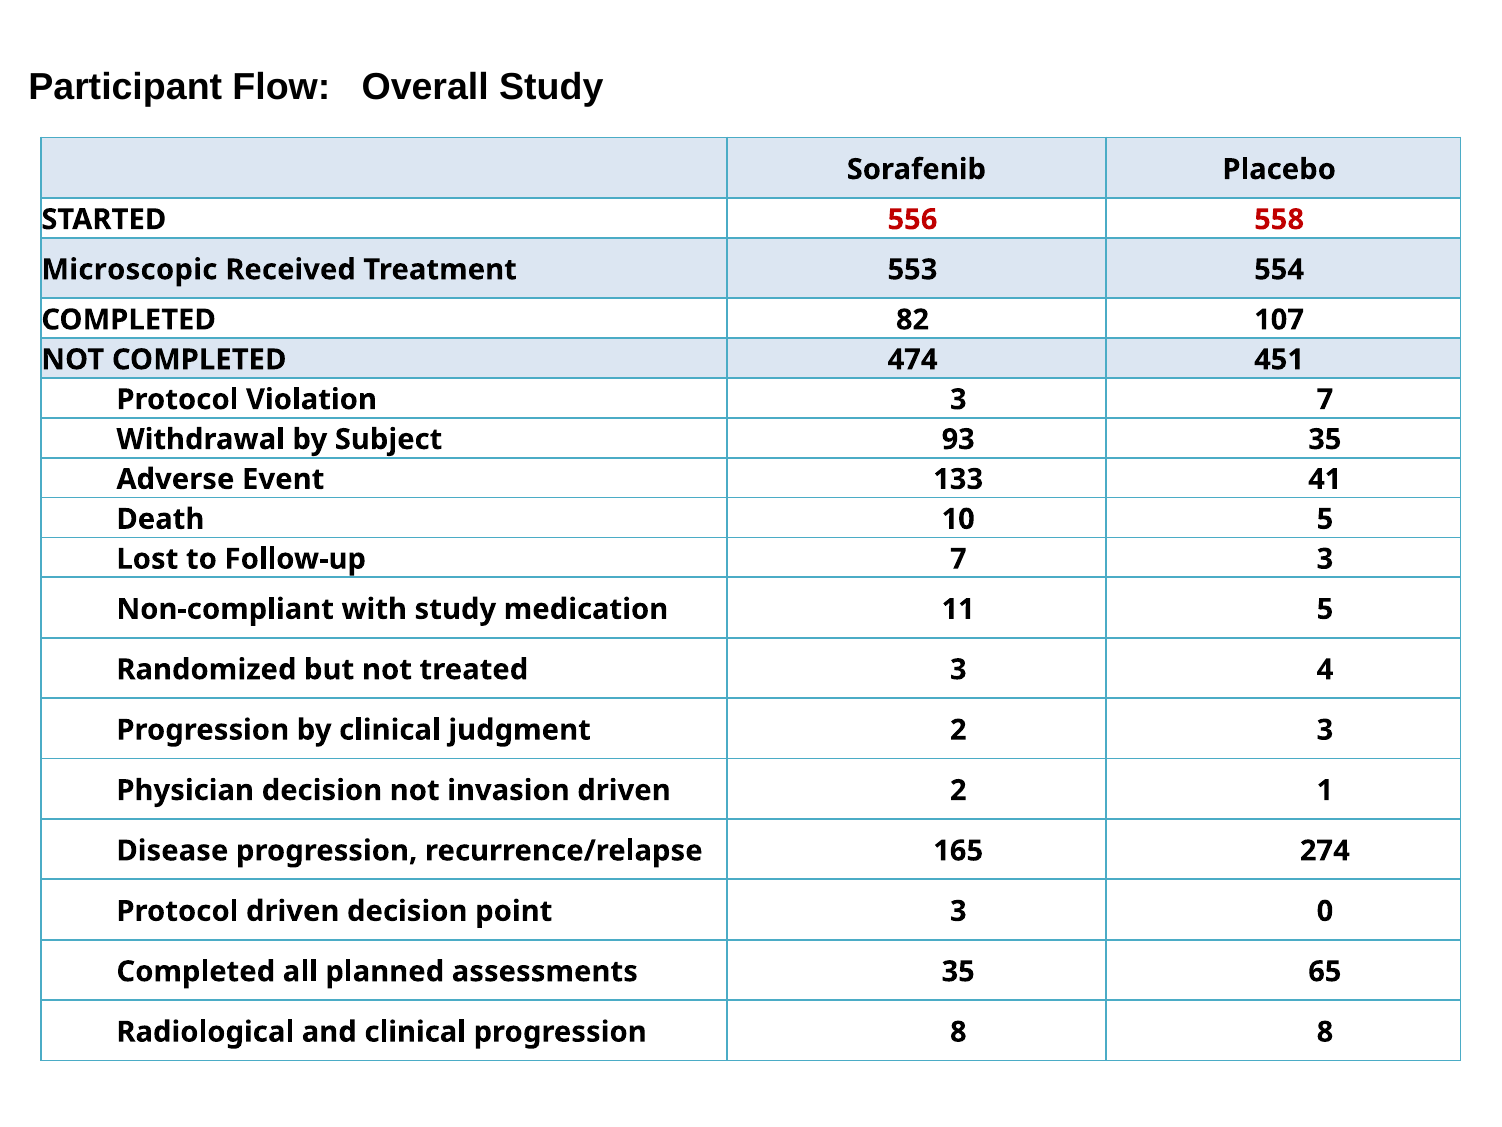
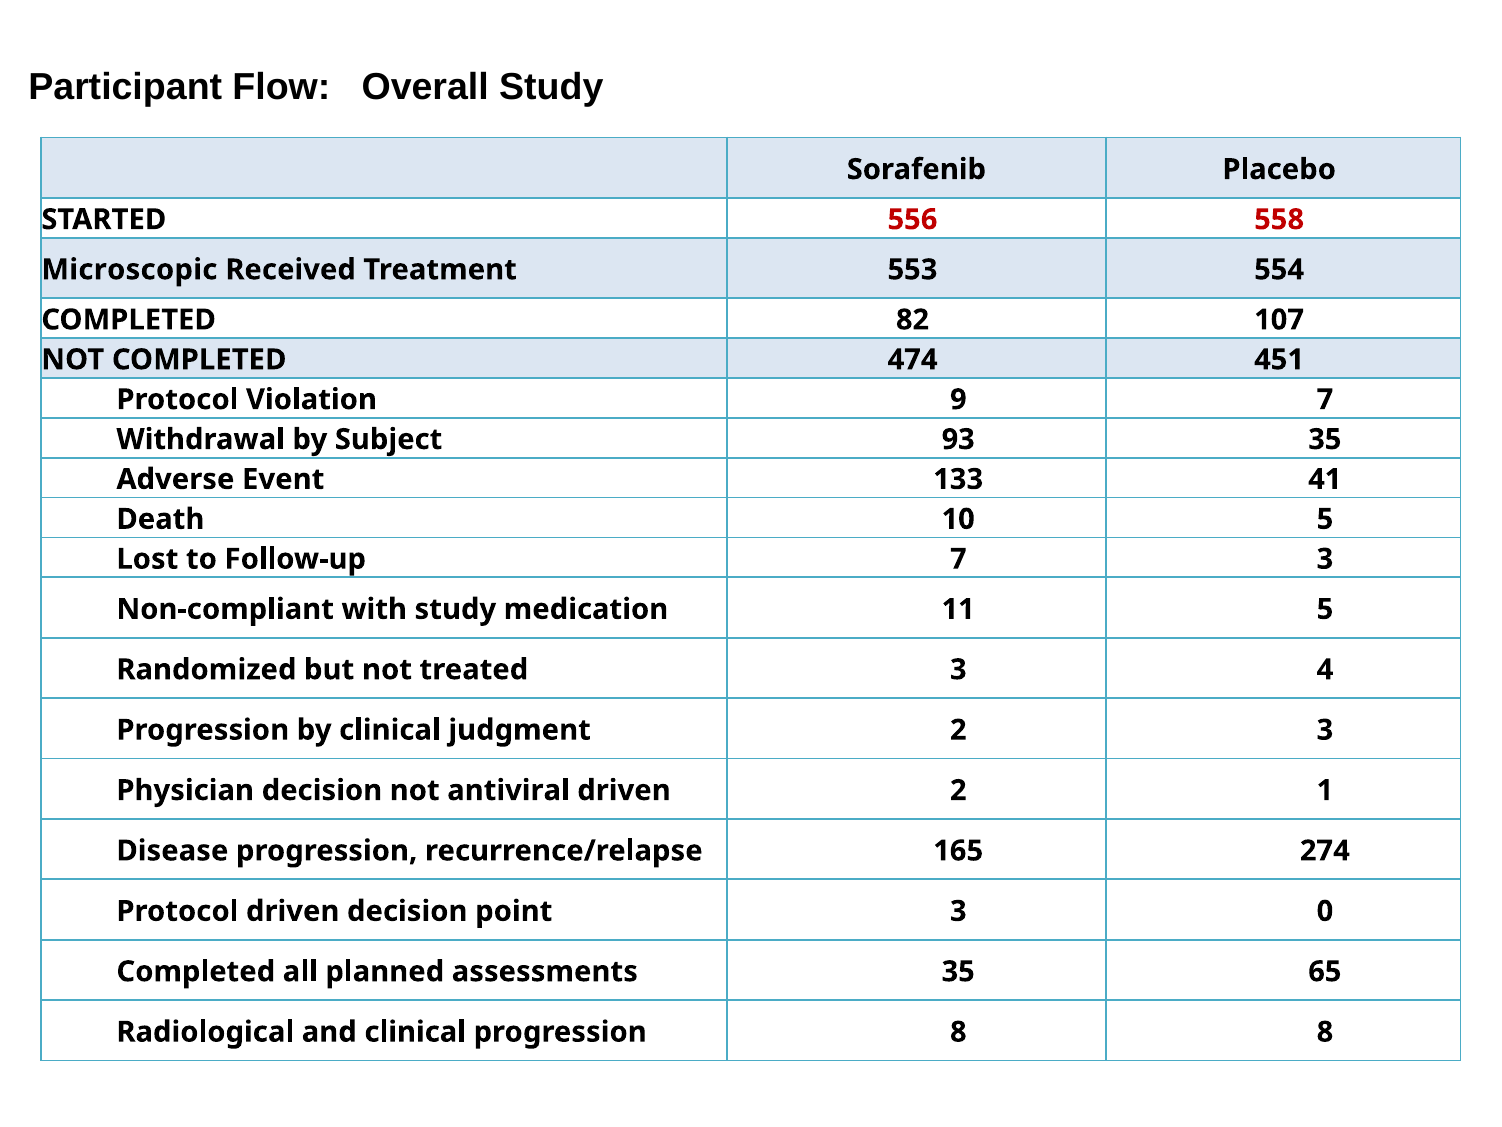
Violation 3: 3 -> 9 (958, 399)
invasion: invasion -> antiviral (508, 790)
